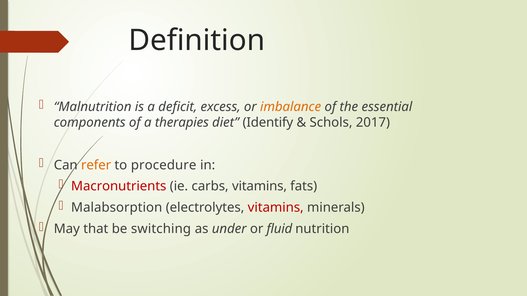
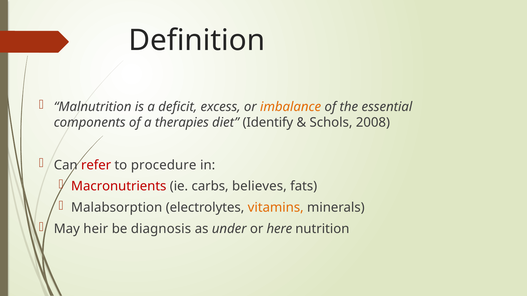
2017: 2017 -> 2008 (373, 123)
refer colour: orange -> red (96, 165)
carbs vitamins: vitamins -> believes (259, 187)
vitamins colour: red -> orange (276, 208)
that: that -> heir (96, 229)
switching: switching -> diagnosis (161, 229)
fluid: fluid -> here (279, 229)
